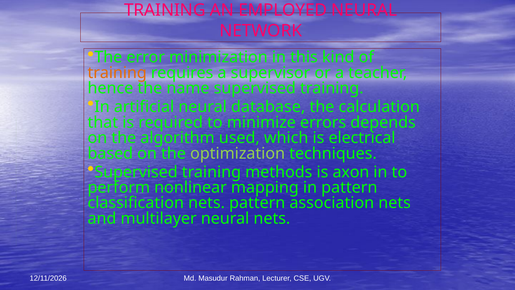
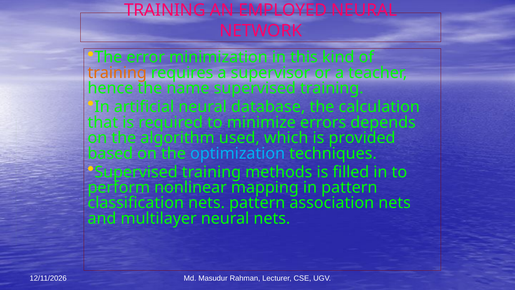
electrical: electrical -> provided (362, 138)
optimization colour: light green -> light blue (238, 153)
axon: axon -> filled (351, 172)
